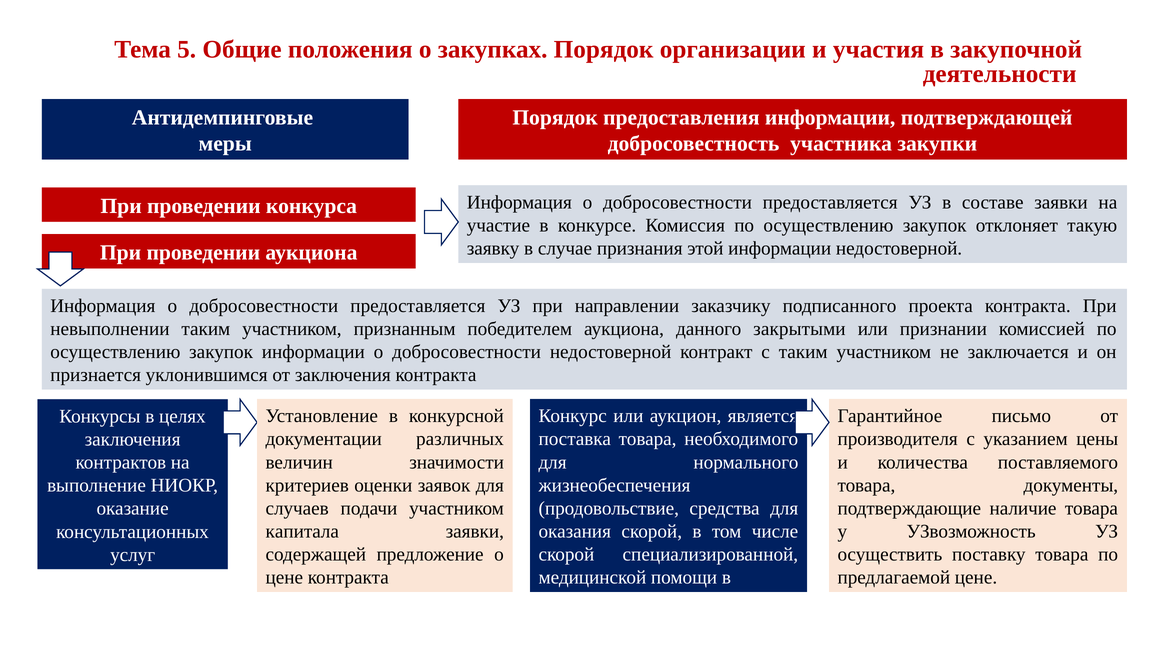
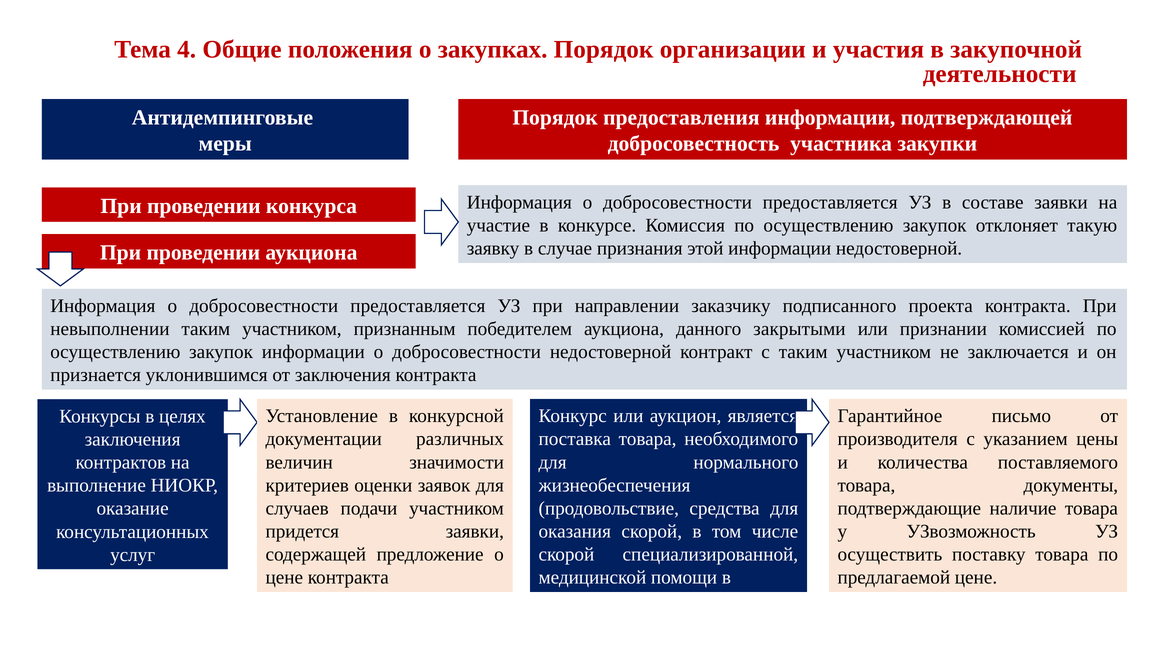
5: 5 -> 4 (187, 49)
капитала: капитала -> придется (302, 531)
